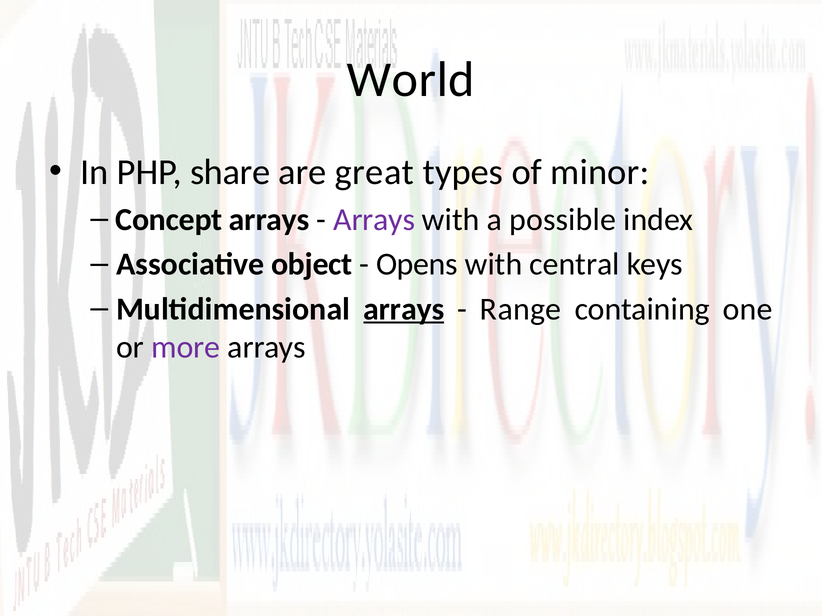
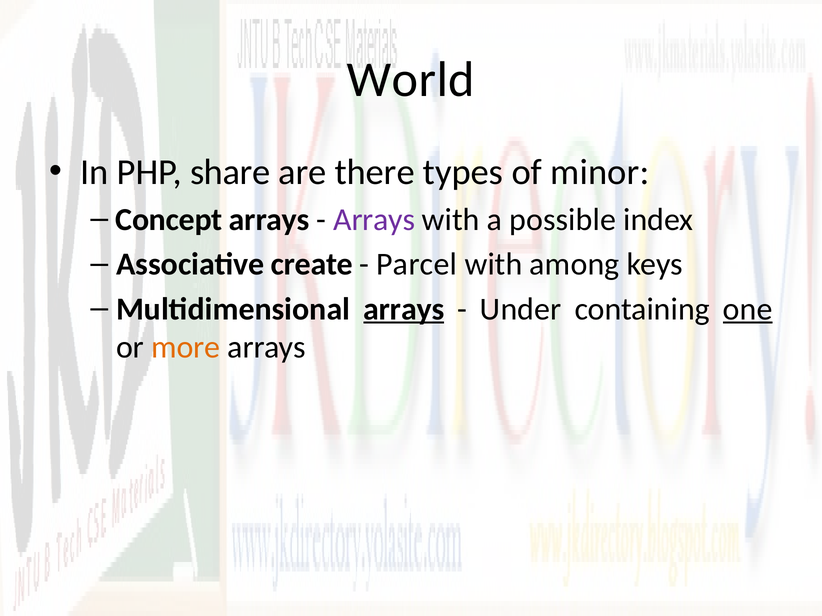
great: great -> there (375, 172)
object: object -> create (312, 264)
Opens: Opens -> Parcel (417, 264)
central: central -> among (574, 264)
Range: Range -> Under (521, 309)
one underline: none -> present (748, 309)
more colour: purple -> orange (186, 348)
